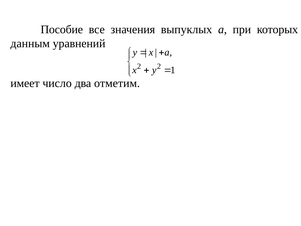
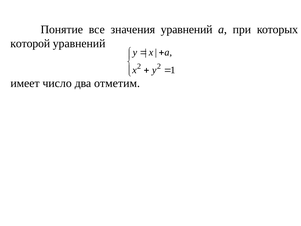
Пособие: Пособие -> Понятие (62, 29)
значения выпуклых: выпуклых -> уравнений (187, 29)
данным: данным -> которой (30, 43)
